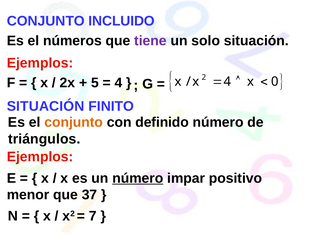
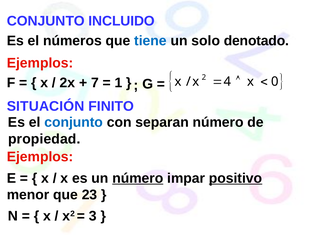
tiene colour: purple -> blue (150, 41)
solo situación: situación -> denotado (256, 41)
5: 5 -> 7 (95, 83)
4: 4 -> 1 (118, 83)
conjunto colour: orange -> blue (74, 122)
definido: definido -> separan (162, 122)
triángulos: triángulos -> propiedad (44, 139)
positivo underline: none -> present (236, 178)
37: 37 -> 23 (89, 195)
7: 7 -> 3 (93, 216)
